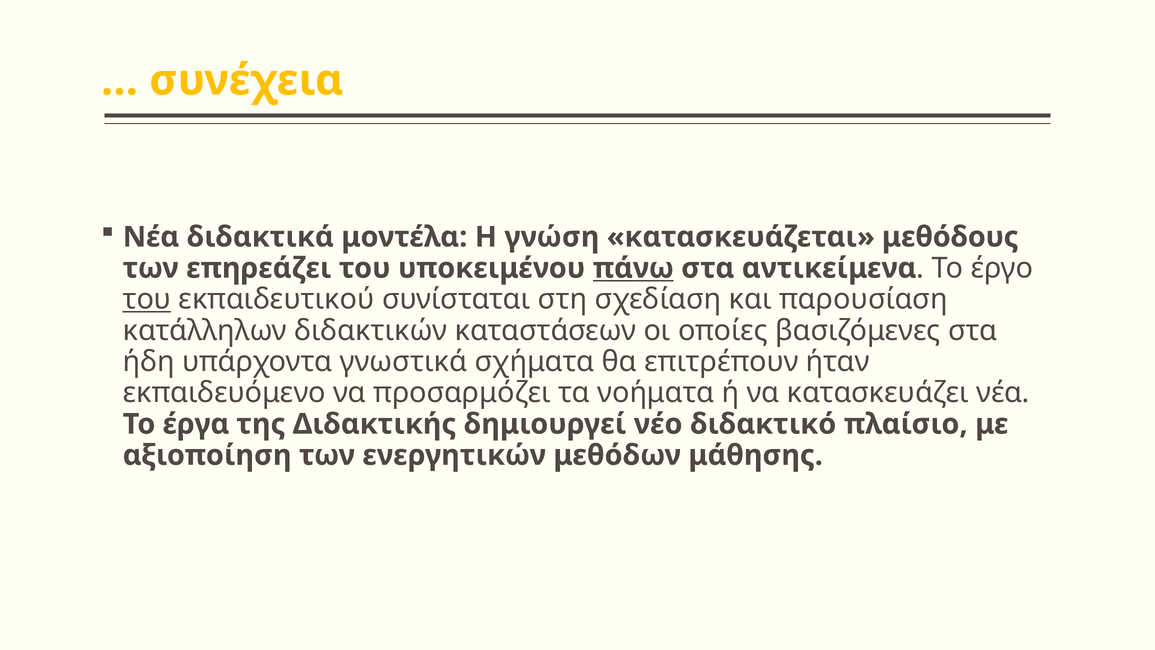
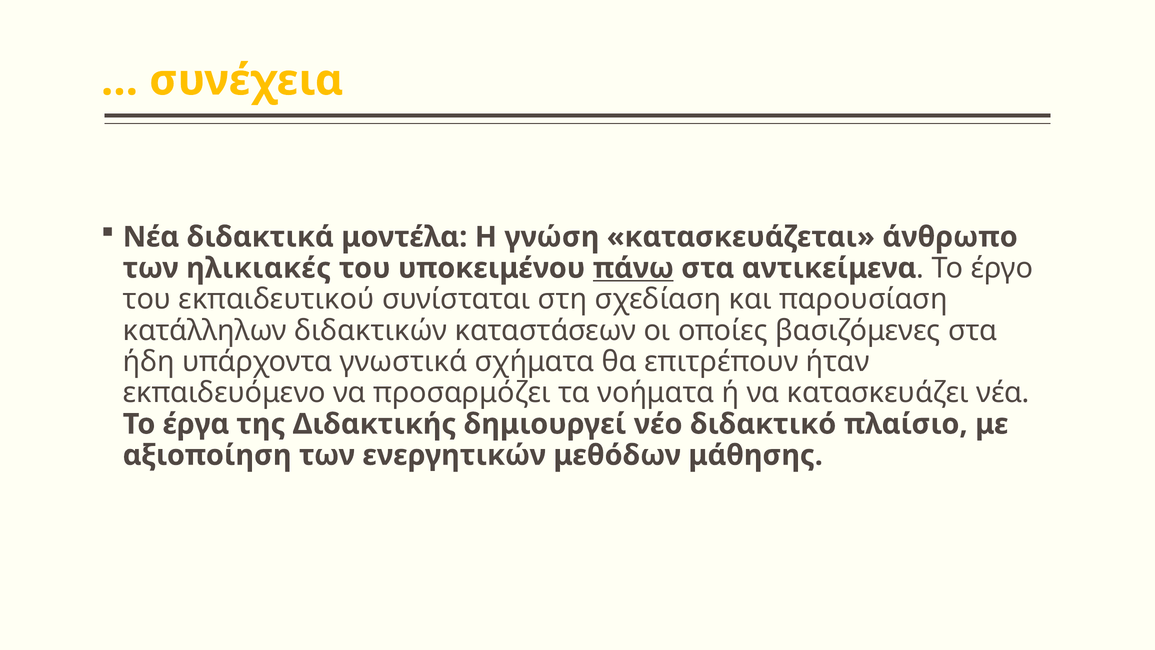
μεθόδους: μεθόδους -> άνθρωπο (950, 237)
επηρεάζει: επηρεάζει -> ηλικιακές (259, 268)
του underline: present -> none (147, 299)
